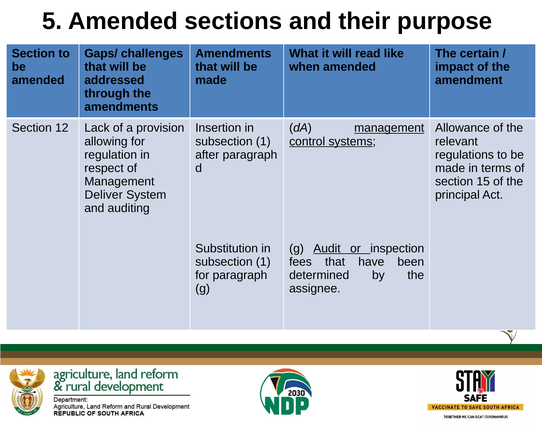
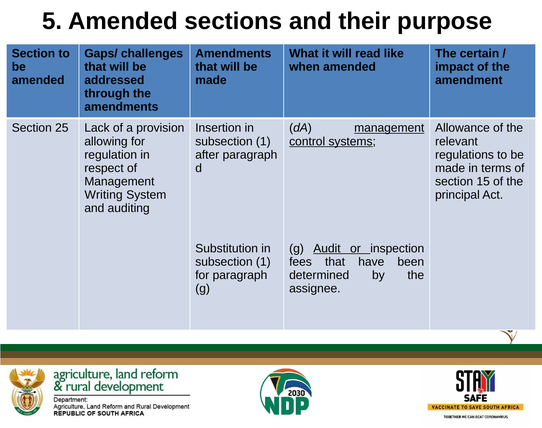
12: 12 -> 25 (62, 128)
Deliver: Deliver -> Writing (104, 195)
